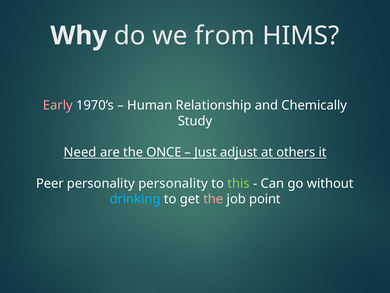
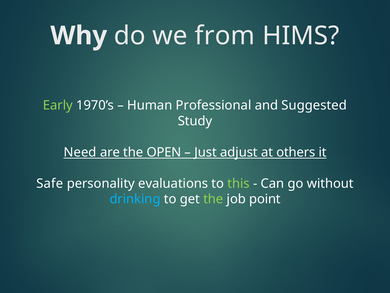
Early colour: pink -> light green (58, 105)
Relationship: Relationship -> Professional (214, 105)
Chemically: Chemically -> Suggested (314, 105)
ONCE: ONCE -> OPEN (164, 152)
Peer: Peer -> Safe (50, 183)
personality personality: personality -> evaluations (173, 183)
the colour: pink -> light green (213, 199)
